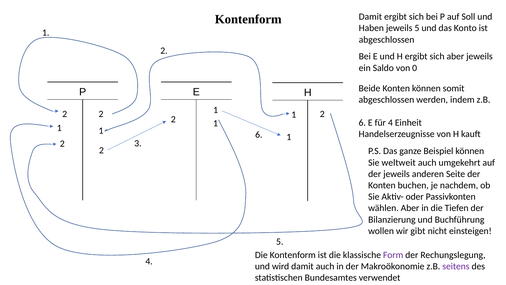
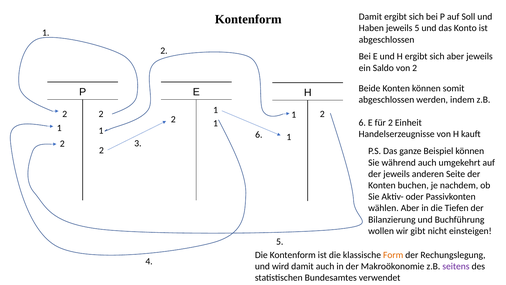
von 0: 0 -> 2 (415, 68)
für 4: 4 -> 2 (390, 122)
weltweit: weltweit -> während (399, 162)
Form colour: purple -> orange (393, 255)
